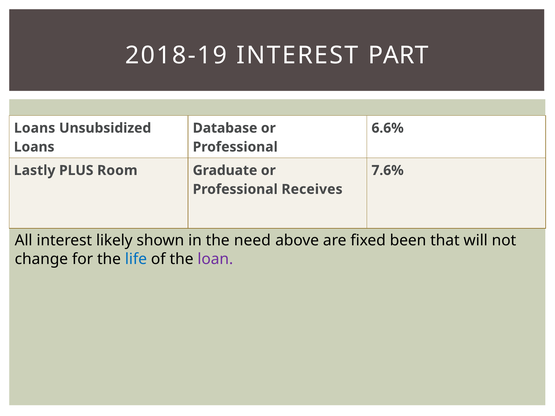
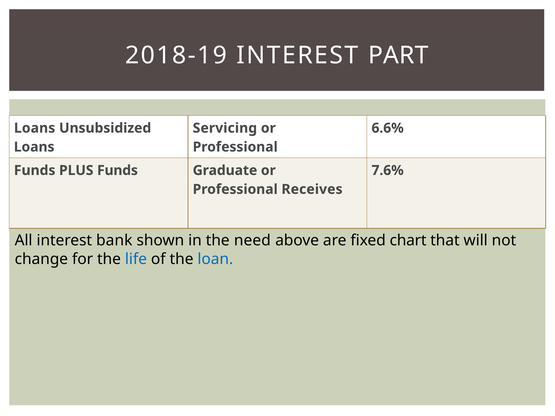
Database: Database -> Servicing (225, 128)
Lastly: Lastly -> Funds (35, 171)
PLUS Room: Room -> Funds (117, 171)
likely: likely -> bank (114, 241)
been: been -> chart (408, 241)
loan colour: purple -> blue (215, 259)
